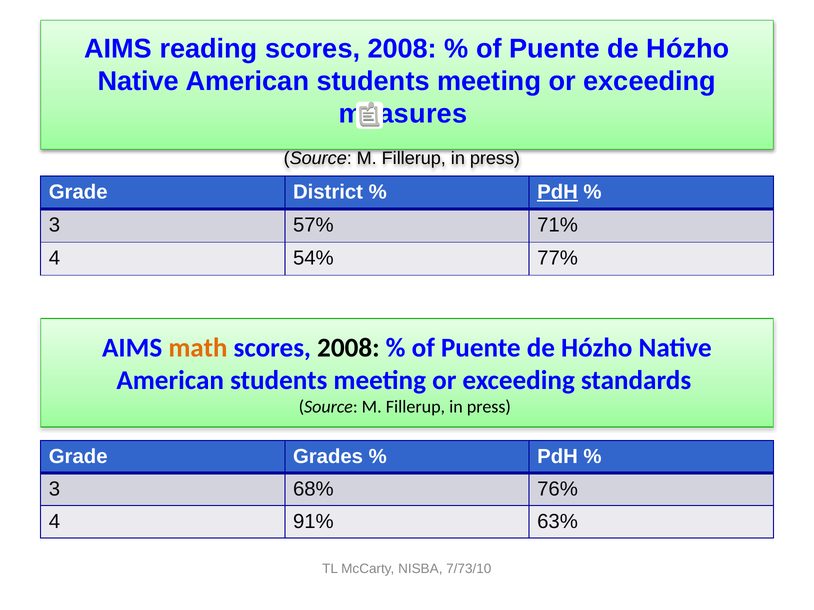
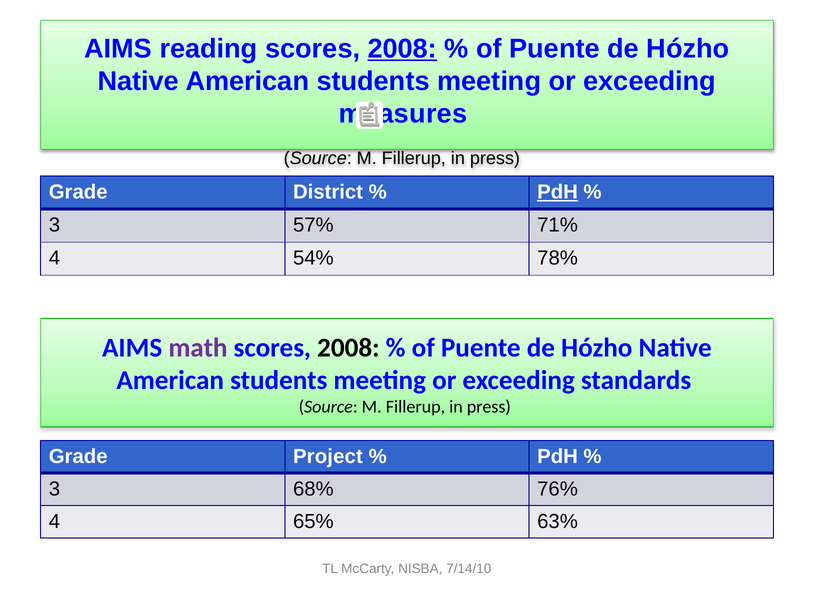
2008 underline: none -> present (402, 49)
77%: 77% -> 78% (558, 258)
math colour: orange -> purple (198, 348)
Grades: Grades -> Project (328, 457)
91%: 91% -> 65% (313, 522)
7/73/10: 7/73/10 -> 7/14/10 (469, 569)
